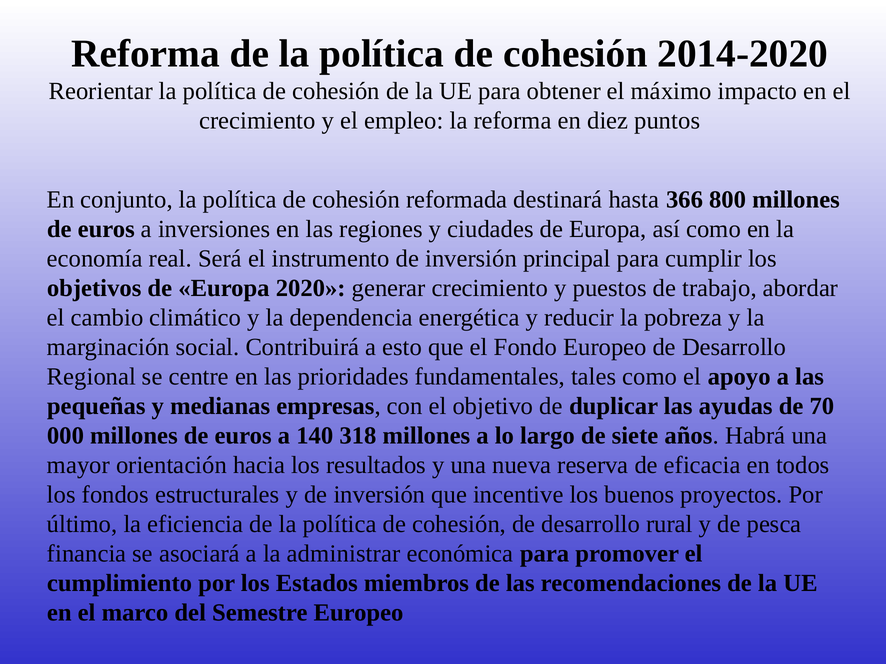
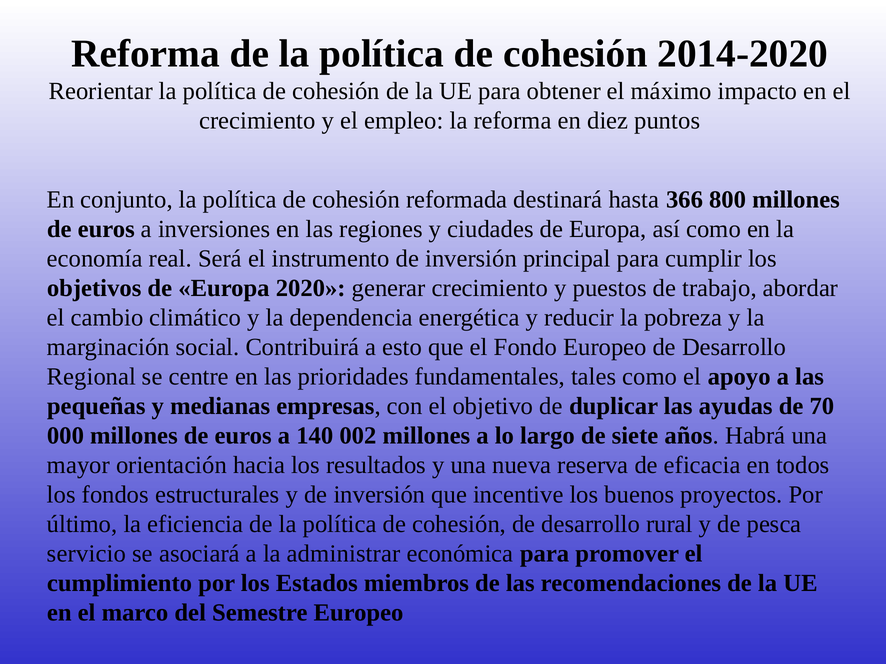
318: 318 -> 002 (358, 436)
financia: financia -> servicio (87, 554)
